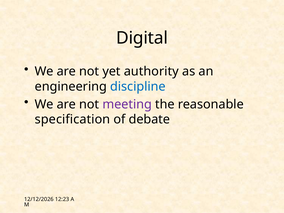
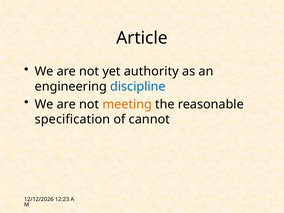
Digital: Digital -> Article (142, 38)
meeting colour: purple -> orange (127, 104)
debate: debate -> cannot (149, 119)
